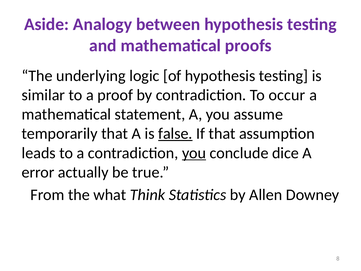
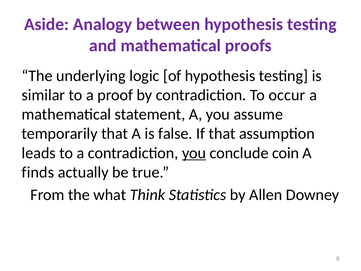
false underline: present -> none (175, 134)
dice: dice -> coin (286, 153)
error: error -> finds (38, 172)
